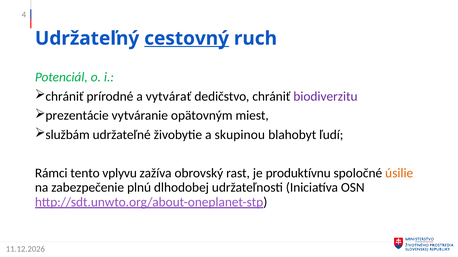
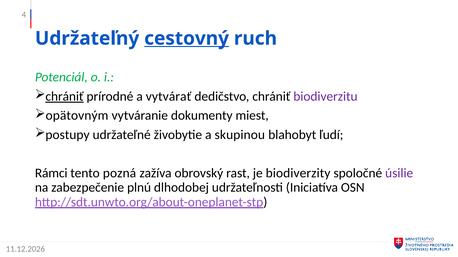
chrániť underline: none -> present (65, 97)
prezentácie: prezentácie -> opätovným (77, 116)
opätovným: opätovným -> dokumenty (202, 116)
službám: službám -> postupy (68, 135)
vplyvu: vplyvu -> pozná (120, 173)
produktívnu: produktívnu -> biodiverzity (298, 173)
úsilie colour: orange -> purple (399, 173)
